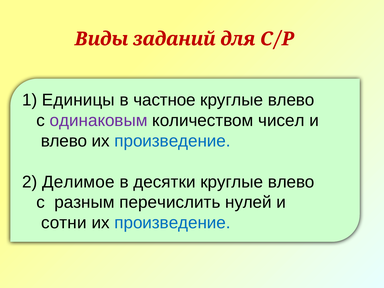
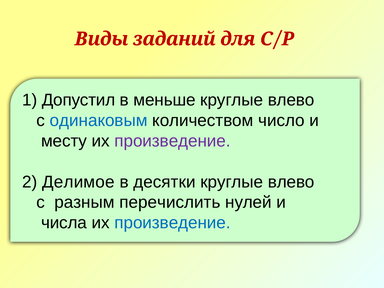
Единицы: Единицы -> Допустил (79, 100)
частное: частное -> меньше (165, 100)
одинаковым colour: purple -> blue (99, 120)
чисел: чисел -> число (281, 120)
влево: влево -> месту (64, 141)
произведение colour: blue -> purple (173, 141)
сотни: сотни -> числа (64, 223)
